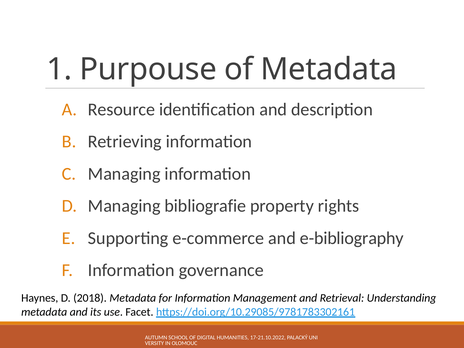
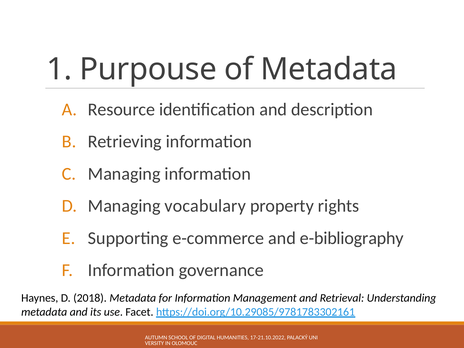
bibliografie: bibliografie -> vocabulary (205, 206)
